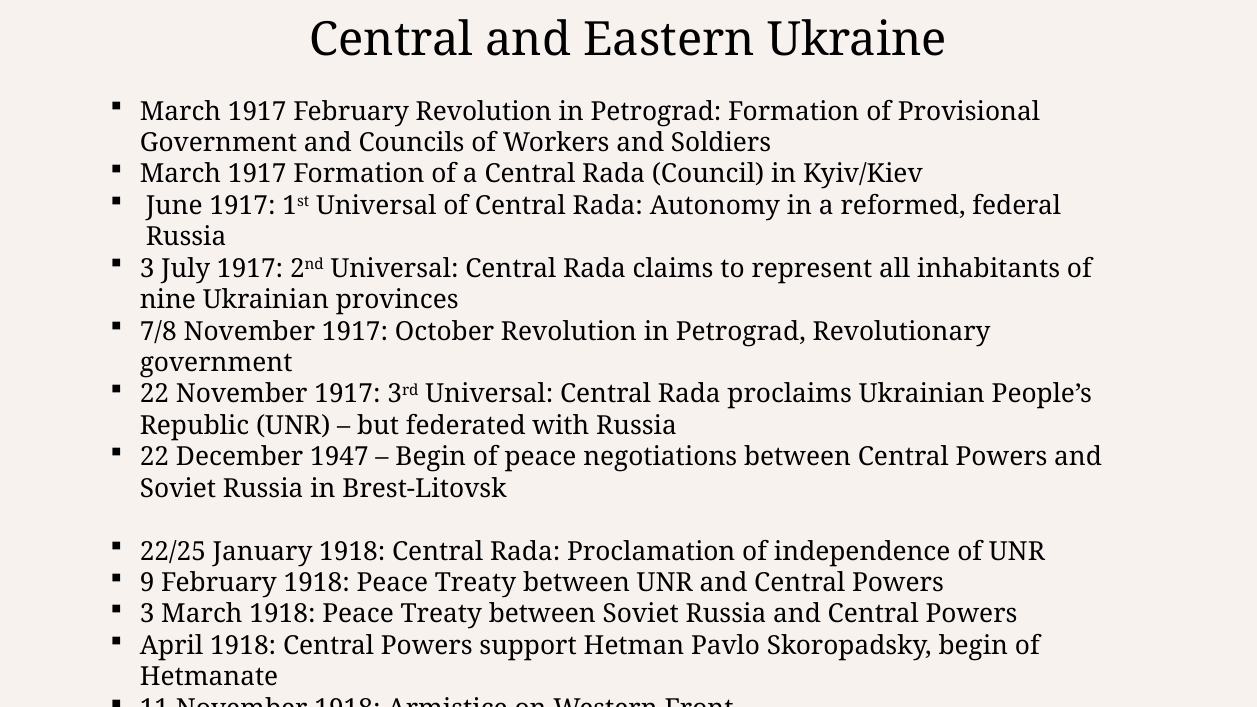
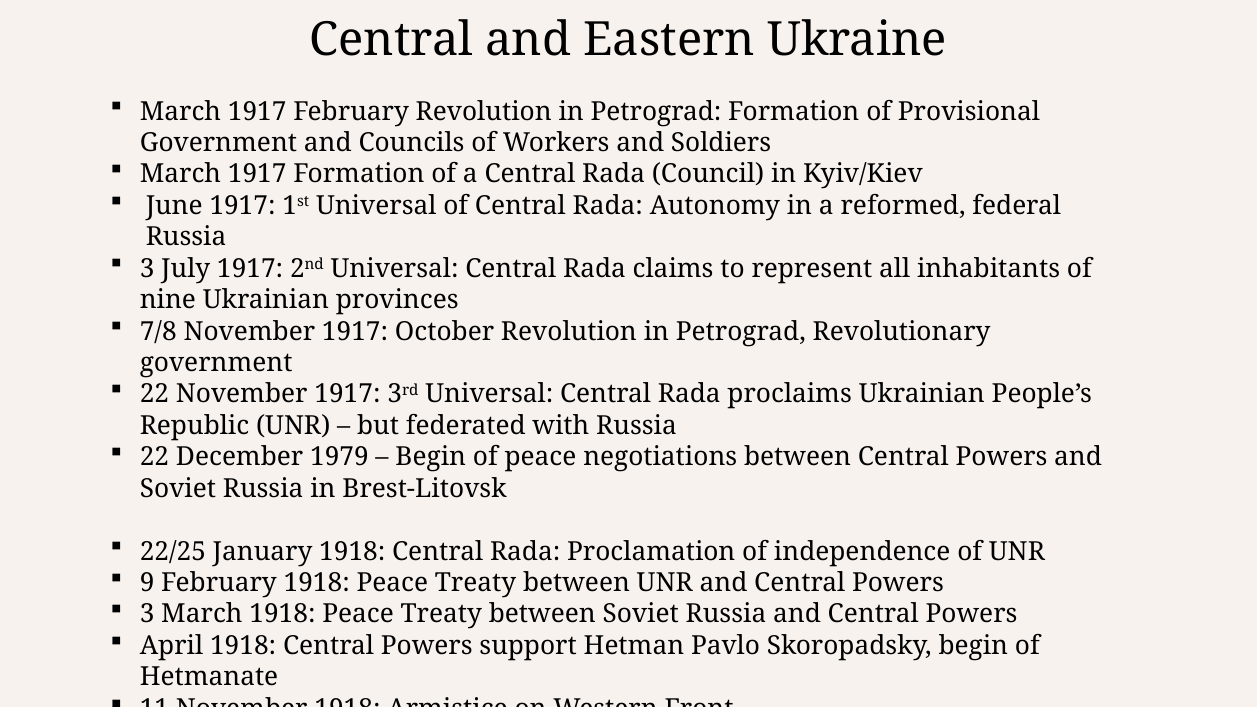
1947: 1947 -> 1979 (339, 457)
